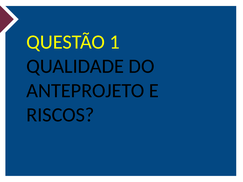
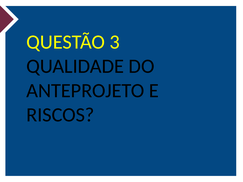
1: 1 -> 3 (115, 42)
